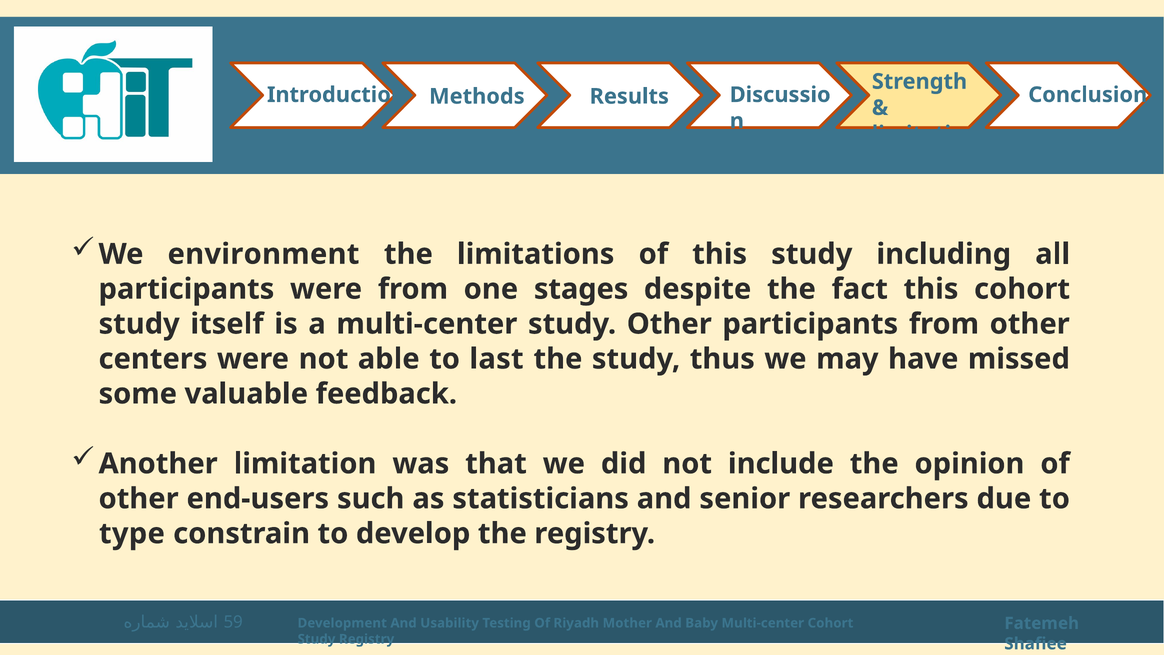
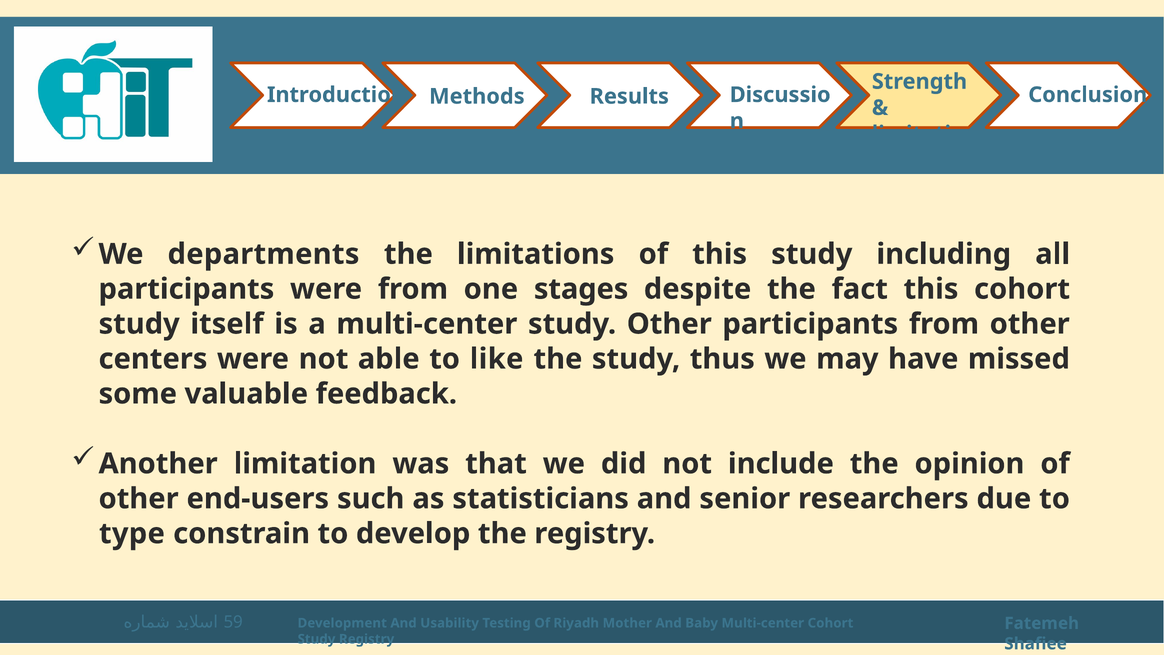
environment: environment -> departments (263, 254)
last: last -> like (497, 359)
